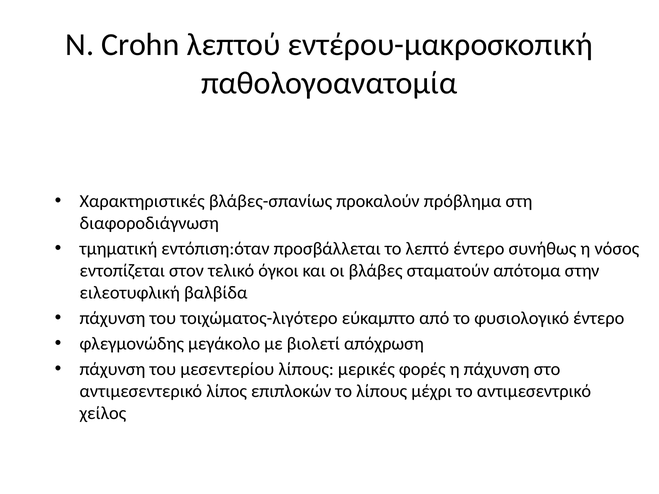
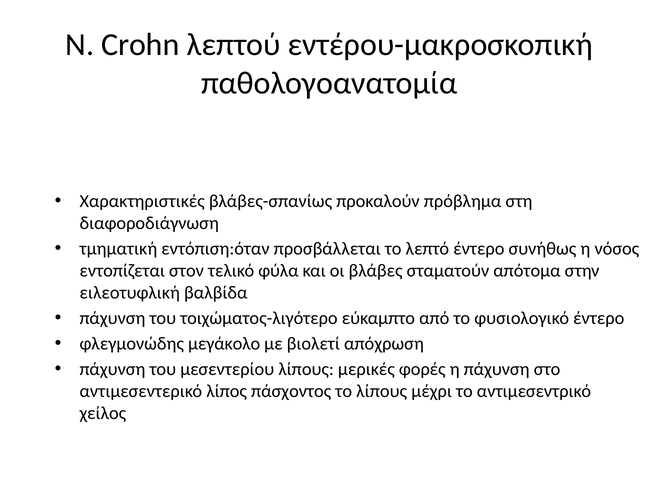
όγκοι: όγκοι -> φύλα (278, 271)
επιπλοκών: επιπλοκών -> πάσχοντος (291, 392)
